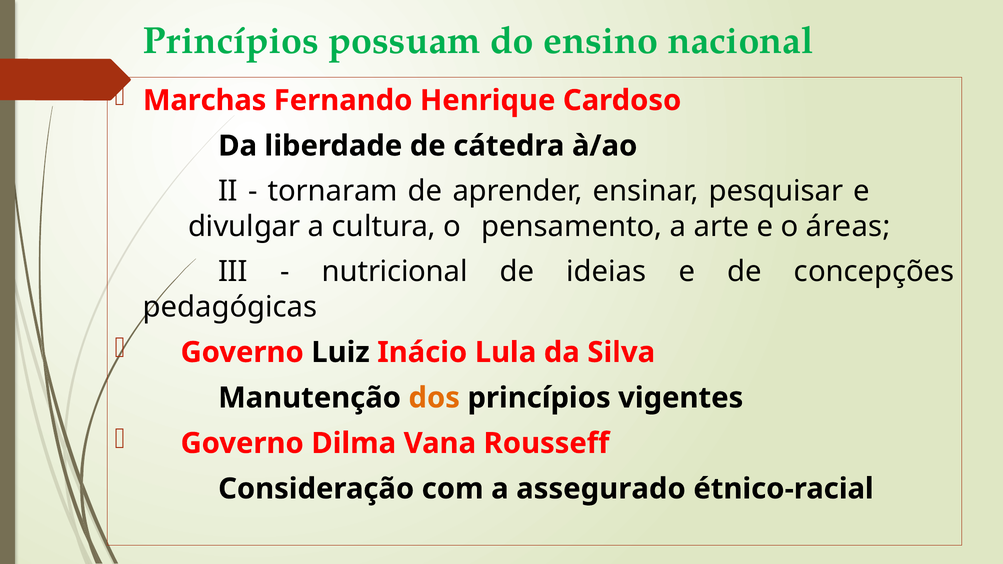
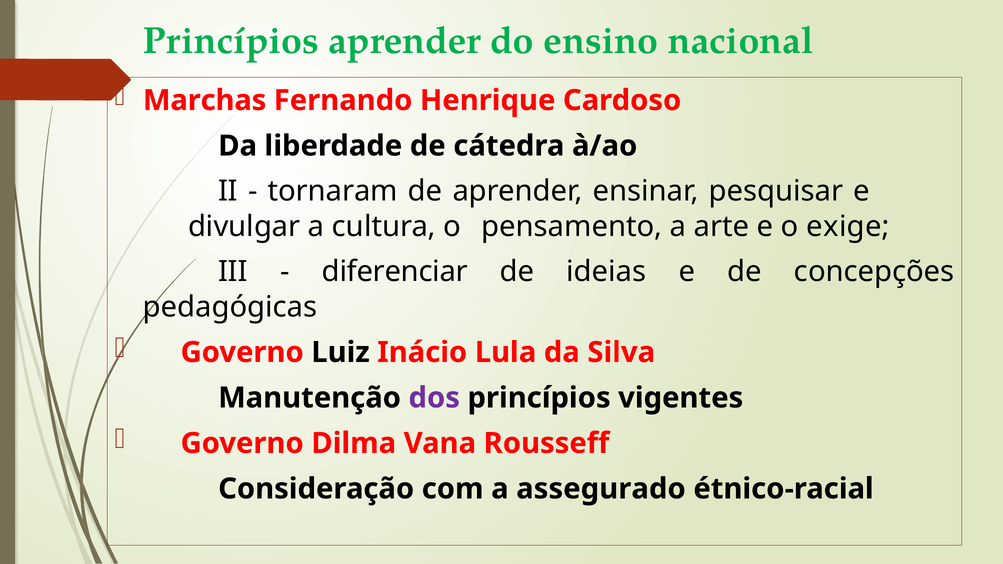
Princípios possuam: possuam -> aprender (405, 41)
áreas: áreas -> exige (848, 226)
nutricional: nutricional -> diferenciar (395, 272)
dos colour: orange -> purple (434, 398)
